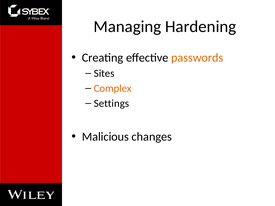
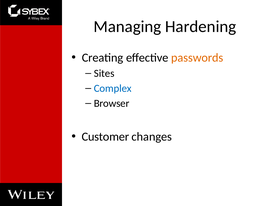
Complex colour: orange -> blue (113, 88)
Settings: Settings -> Browser (112, 103)
Malicious: Malicious -> Customer (105, 137)
